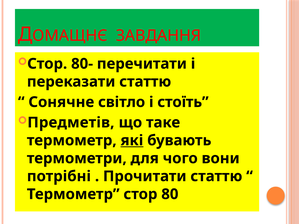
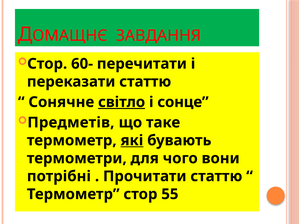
80-: 80- -> 60- (82, 64)
світло underline: none -> present (122, 102)
стоїть: стоїть -> сонце (183, 102)
80: 80 -> 55 (170, 194)
